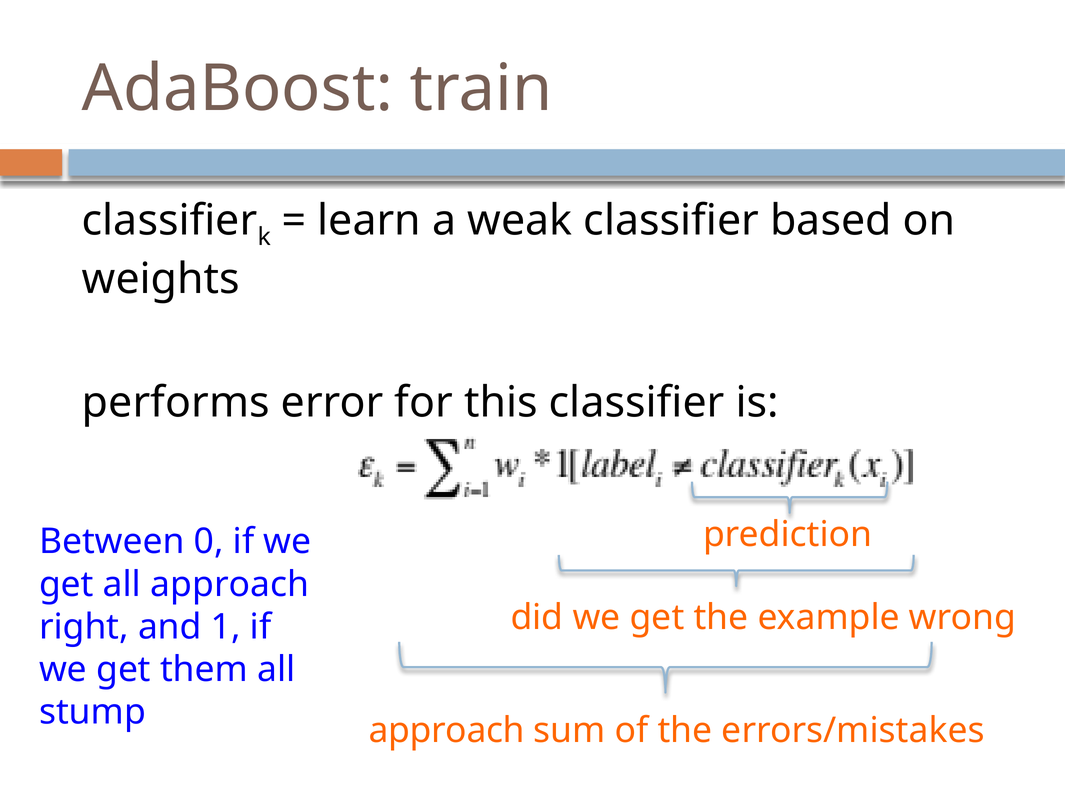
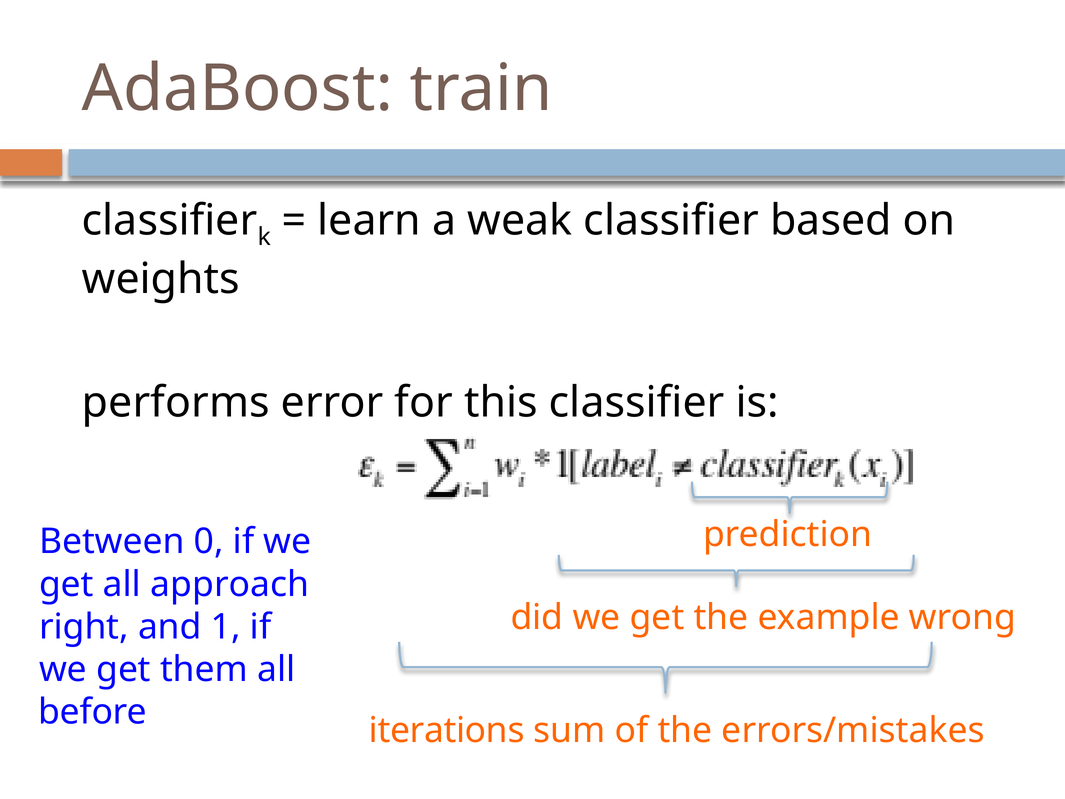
stump: stump -> before (93, 712)
approach: approach -> iterations (447, 730)
